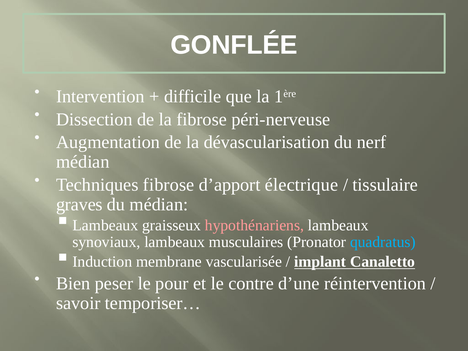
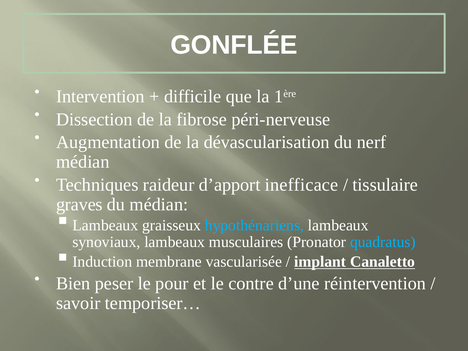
Techniques fibrose: fibrose -> raideur (169, 185)
électrique: électrique -> inefficace (302, 185)
hypothénariens colour: pink -> light blue (254, 225)
